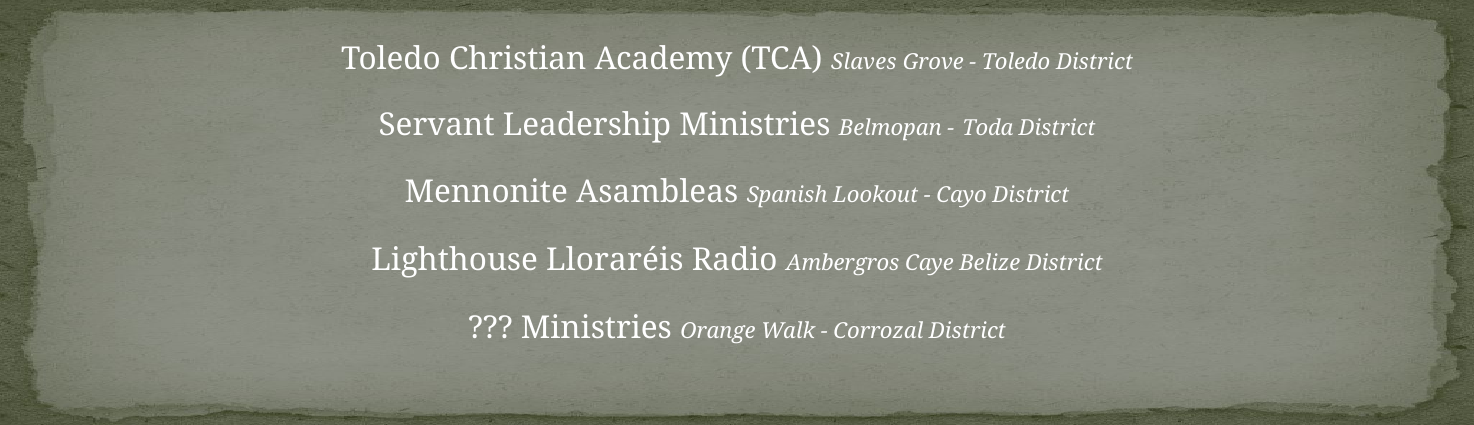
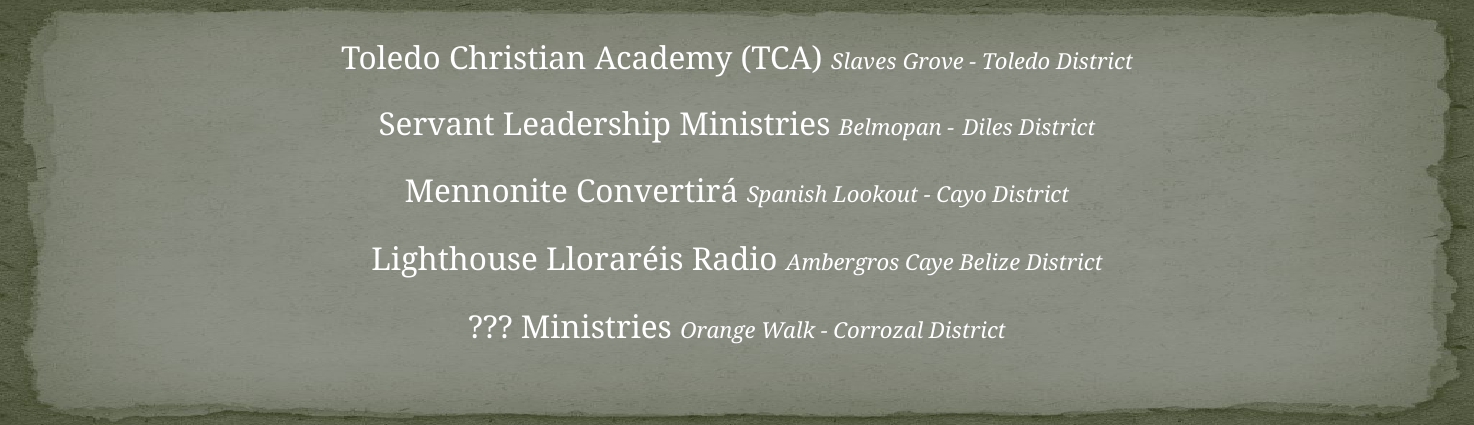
Toda: Toda -> Diles (988, 128)
Asambleas: Asambleas -> Convertirá (657, 193)
